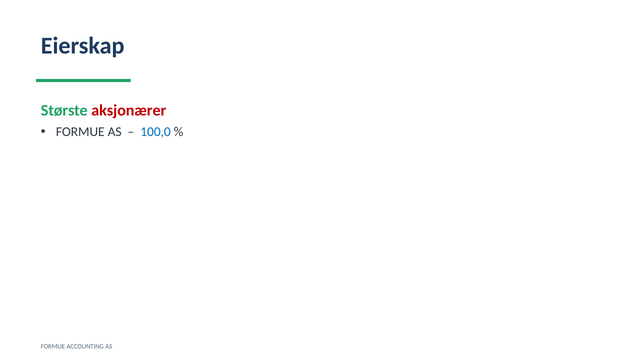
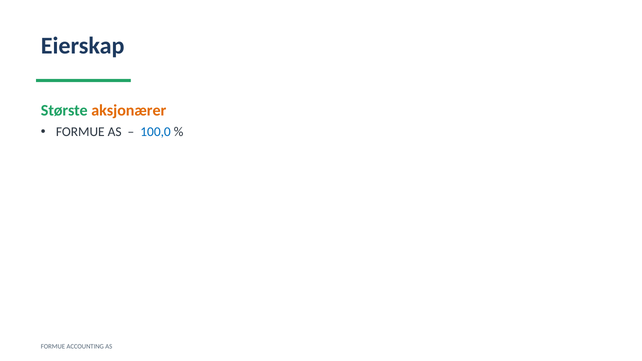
aksjonærer colour: red -> orange (129, 111)
